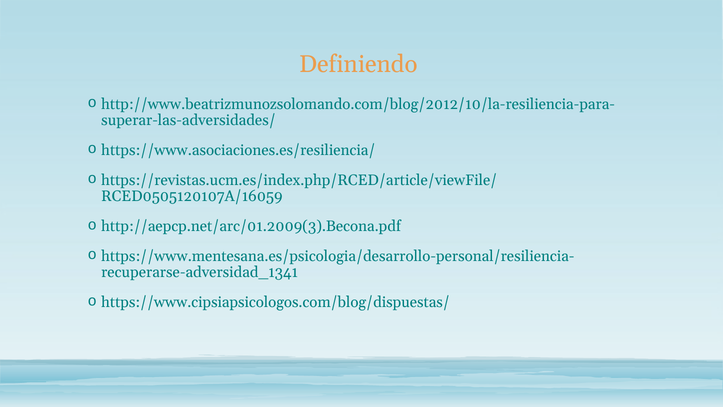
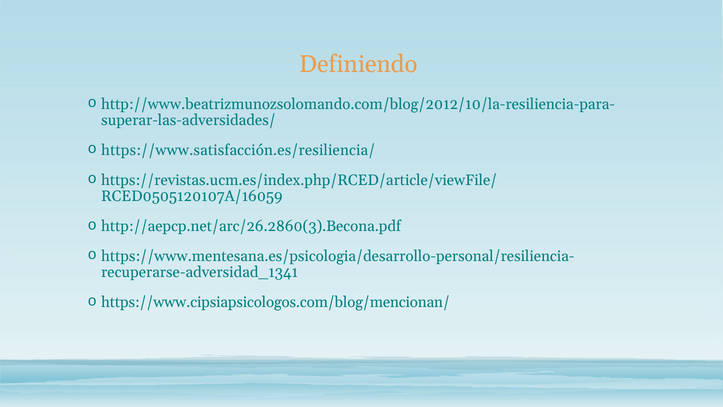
https://www.asociaciones.es/resiliencia/: https://www.asociaciones.es/resiliencia/ -> https://www.satisfacción.es/resiliencia/ (238, 150)
http://aepcp.net/arc/01.2009(3).Becona.pdf: http://aepcp.net/arc/01.2009(3).Becona.pdf -> http://aepcp.net/arc/26.2860(3).Becona.pdf (251, 226)
https://www.cipsiapsicologos.com/blog/dispuestas/: https://www.cipsiapsicologos.com/blog/dispuestas/ -> https://www.cipsiapsicologos.com/blog/mencionan/ (276, 302)
